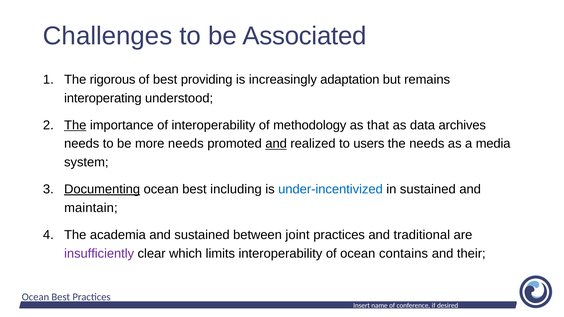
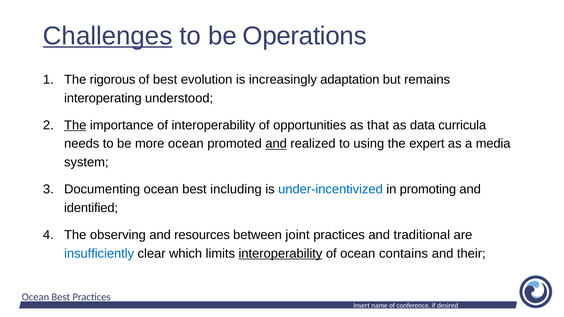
Challenges underline: none -> present (108, 36)
Associated: Associated -> Operations (305, 36)
providing: providing -> evolution (207, 80)
methodology: methodology -> opportunities (310, 125)
archives: archives -> curricula (462, 125)
more needs: needs -> ocean (186, 144)
users: users -> using (369, 144)
the needs: needs -> expert (427, 144)
Documenting underline: present -> none (102, 189)
in sustained: sustained -> promoting (428, 189)
maintain: maintain -> identified (91, 208)
academia: academia -> observing (118, 235)
and sustained: sustained -> resources (202, 235)
insufficiently colour: purple -> blue (99, 254)
interoperability underline: none -> present (280, 254)
